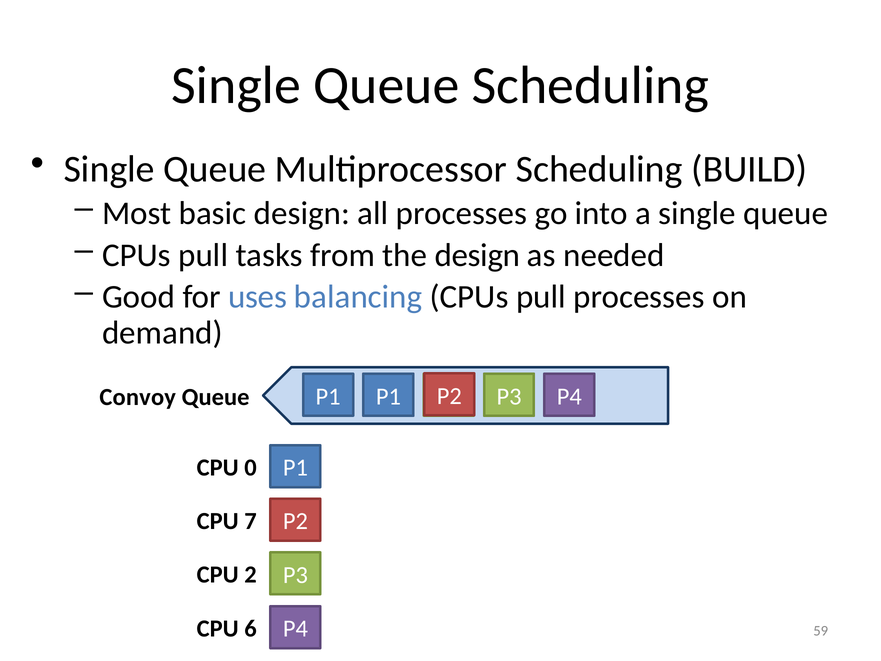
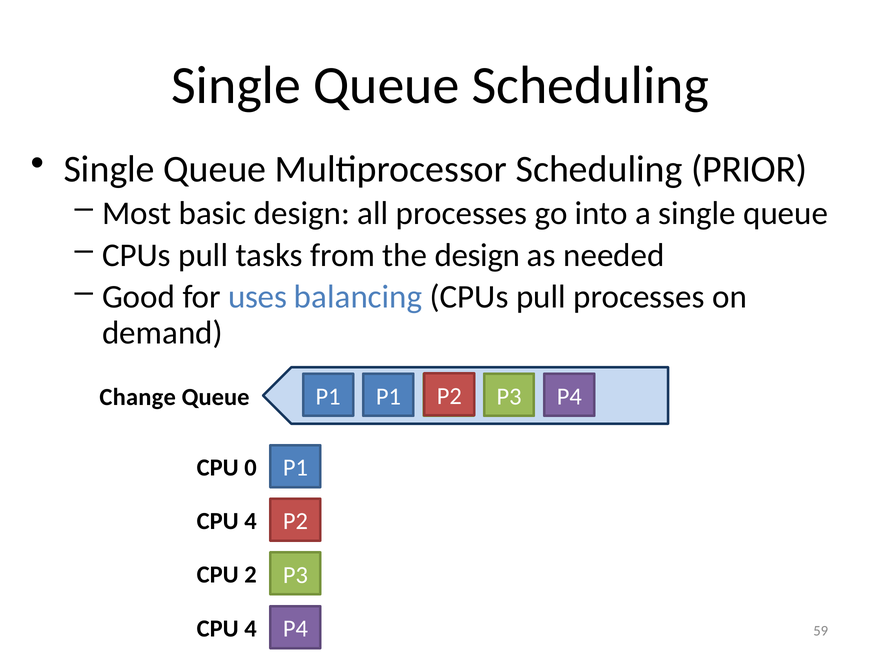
BUILD: BUILD -> PRIOR (749, 169)
Convoy: Convoy -> Change (138, 397)
7: 7 -> 4 (250, 521)
6: 6 -> 4 (250, 628)
